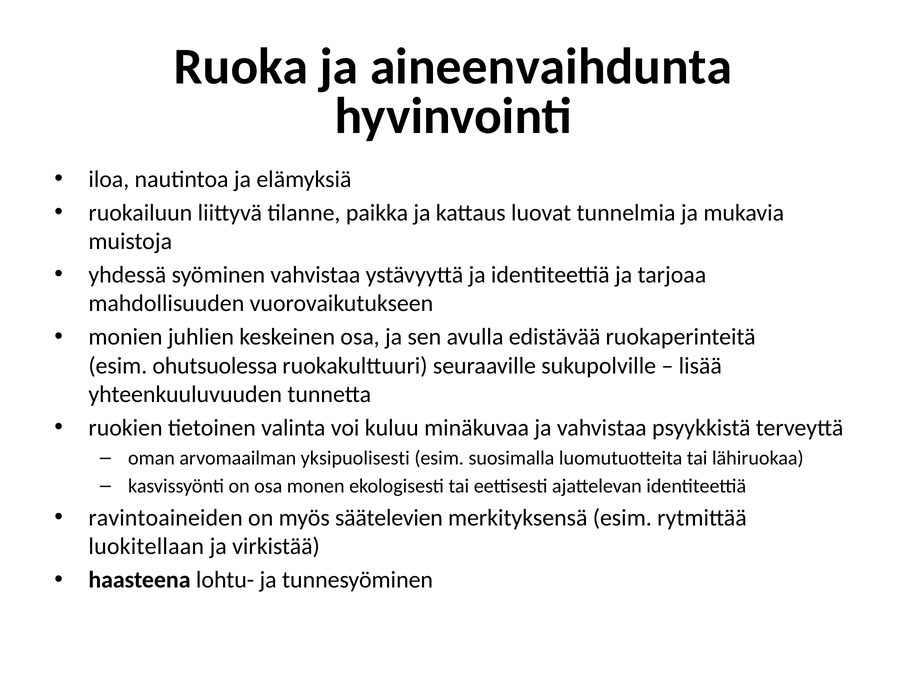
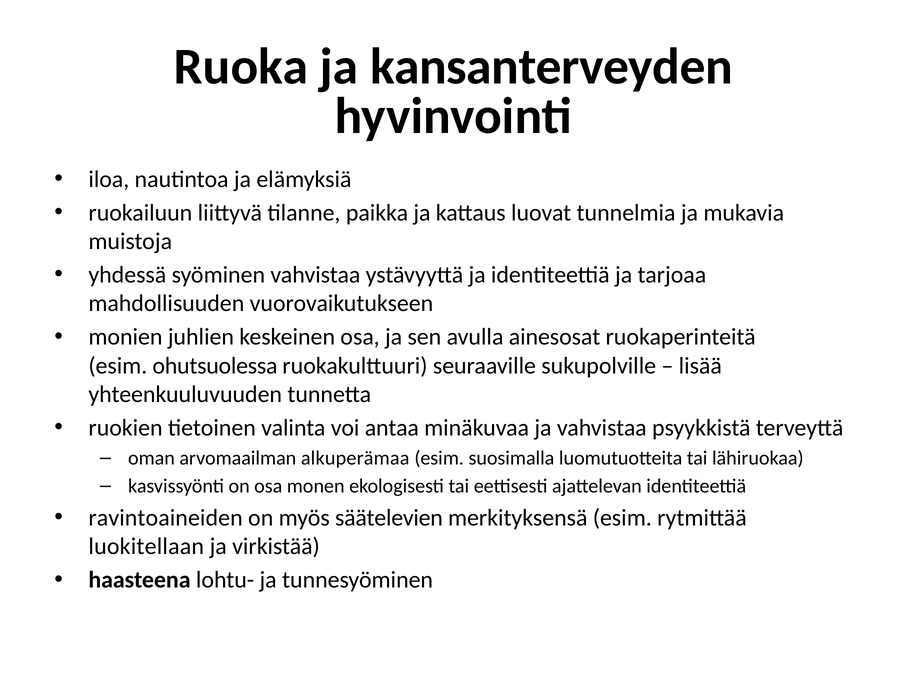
aineenvaihdunta: aineenvaihdunta -> kansanterveyden (551, 67)
edistävää: edistävää -> ainesosat (555, 337)
kuluu: kuluu -> antaa (392, 428)
yksipuolisesti: yksipuolisesti -> alkuperämaa (355, 458)
